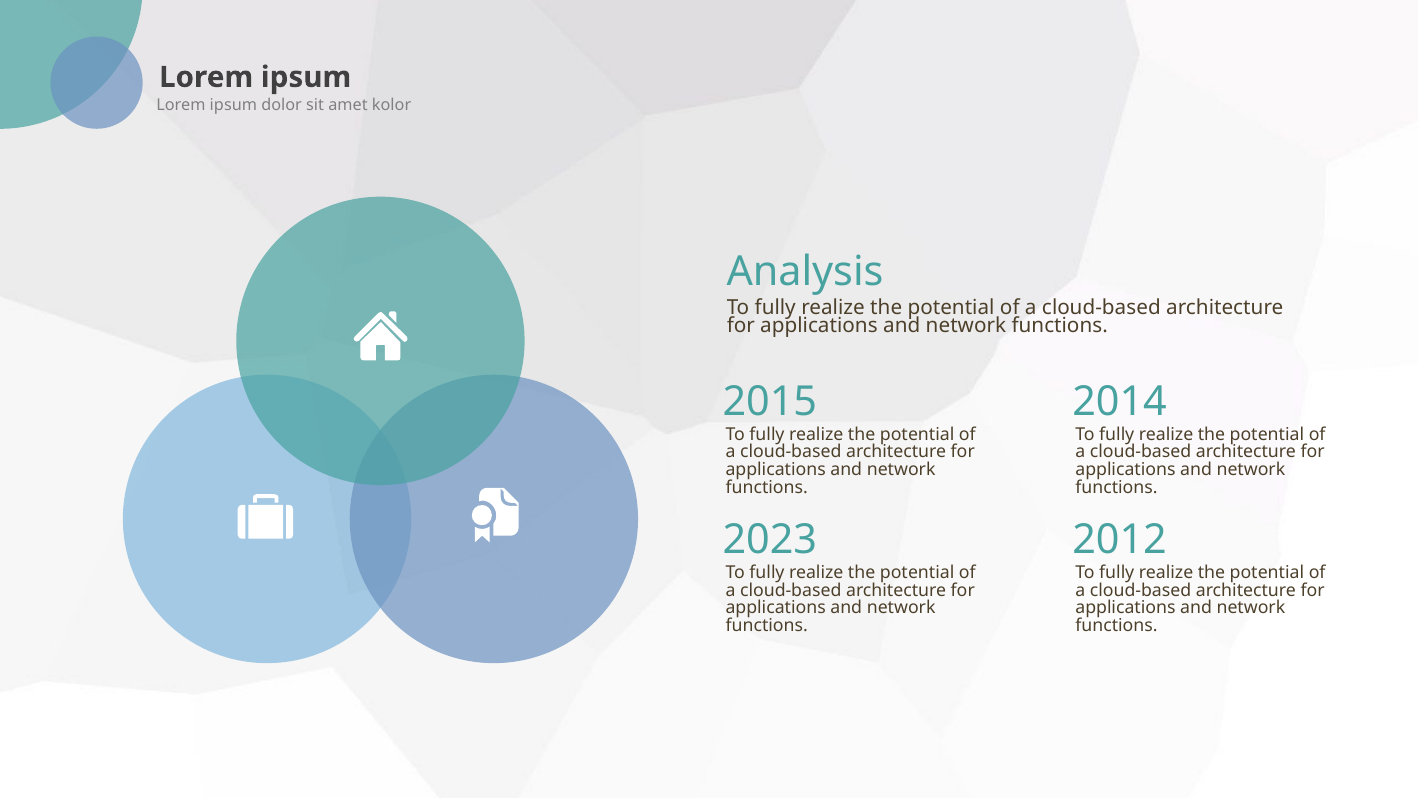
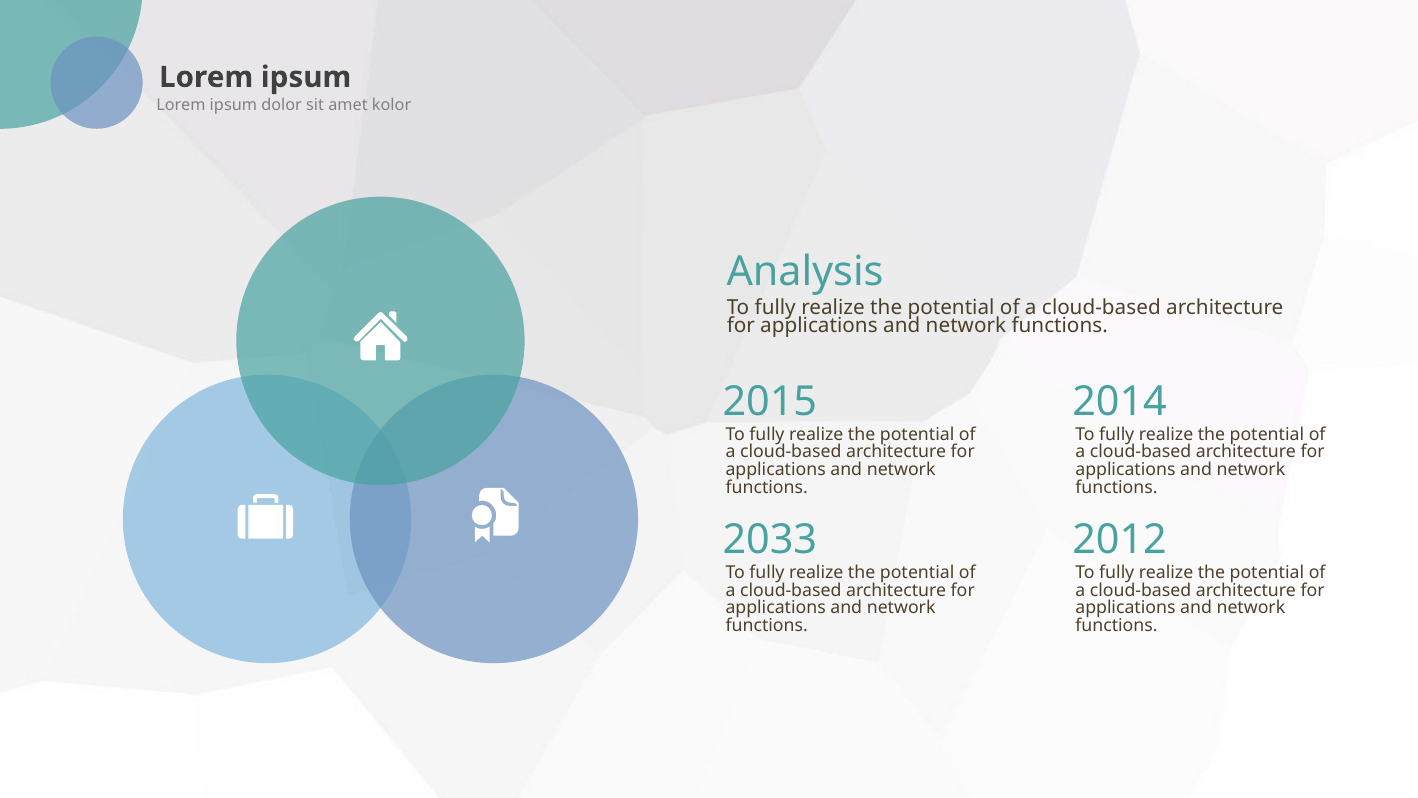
2023: 2023 -> 2033 (770, 540)
